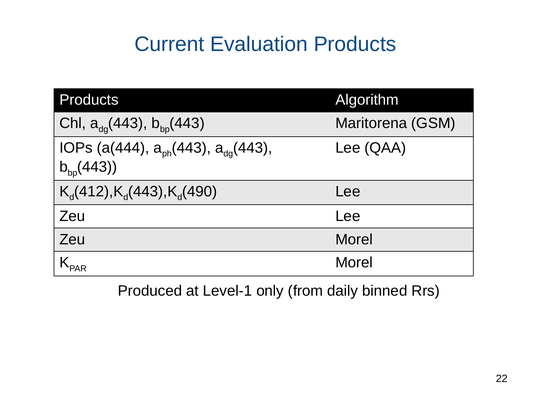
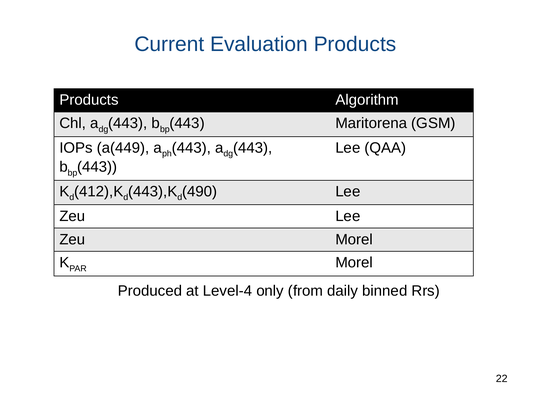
a(444: a(444 -> a(449 (123, 148)
Level-1: Level-1 -> Level-4 (227, 291)
